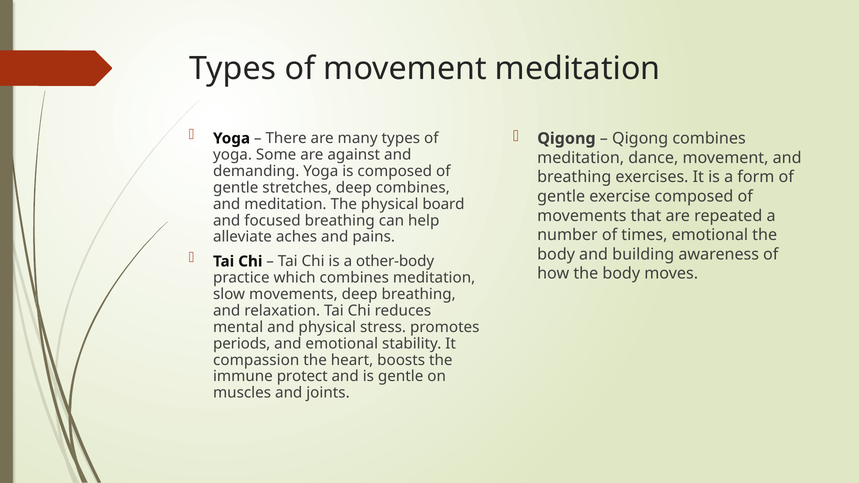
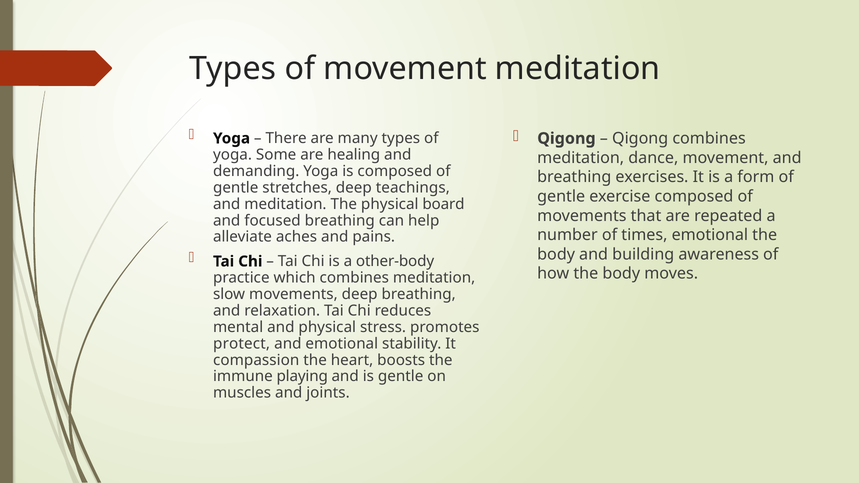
against: against -> healing (354, 155)
deep combines: combines -> teachings (413, 188)
periods: periods -> protect (242, 344)
protect: protect -> playing (302, 377)
